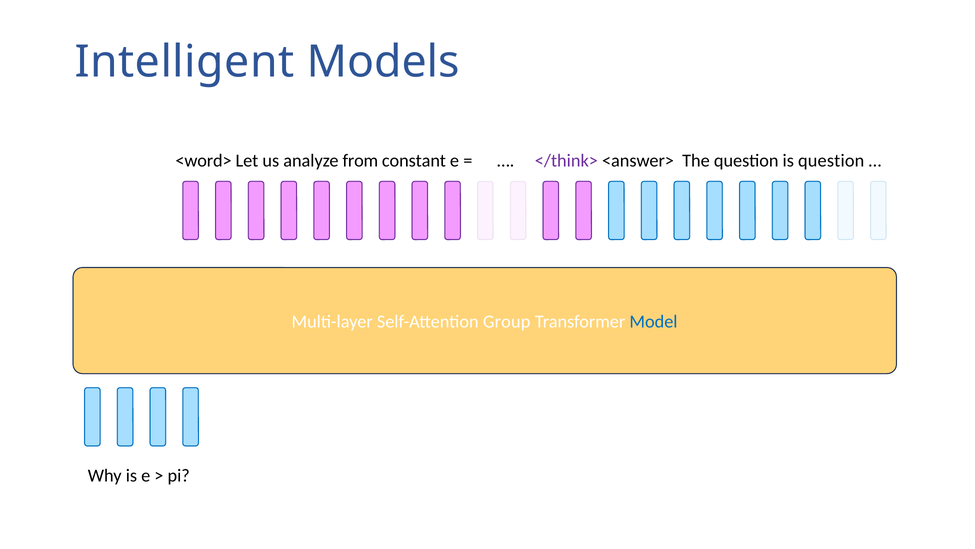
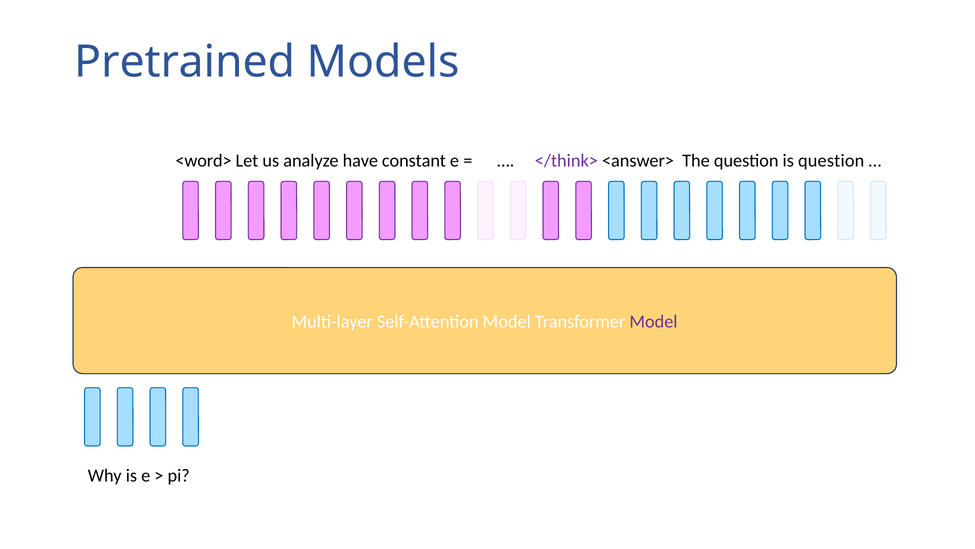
Intelligent: Intelligent -> Pretrained (185, 62)
from: from -> have (360, 160)
Self-Attention Group: Group -> Model (507, 322)
Model colour: blue -> purple (653, 322)
